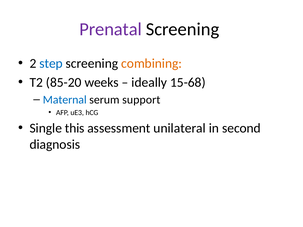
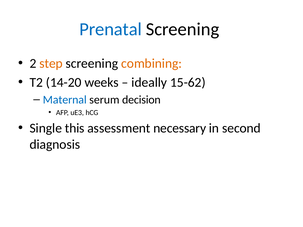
Prenatal colour: purple -> blue (111, 29)
step colour: blue -> orange (51, 64)
85-20: 85-20 -> 14-20 (64, 82)
15-68: 15-68 -> 15-62 (188, 82)
support: support -> decision (141, 100)
unilateral: unilateral -> necessary (180, 128)
